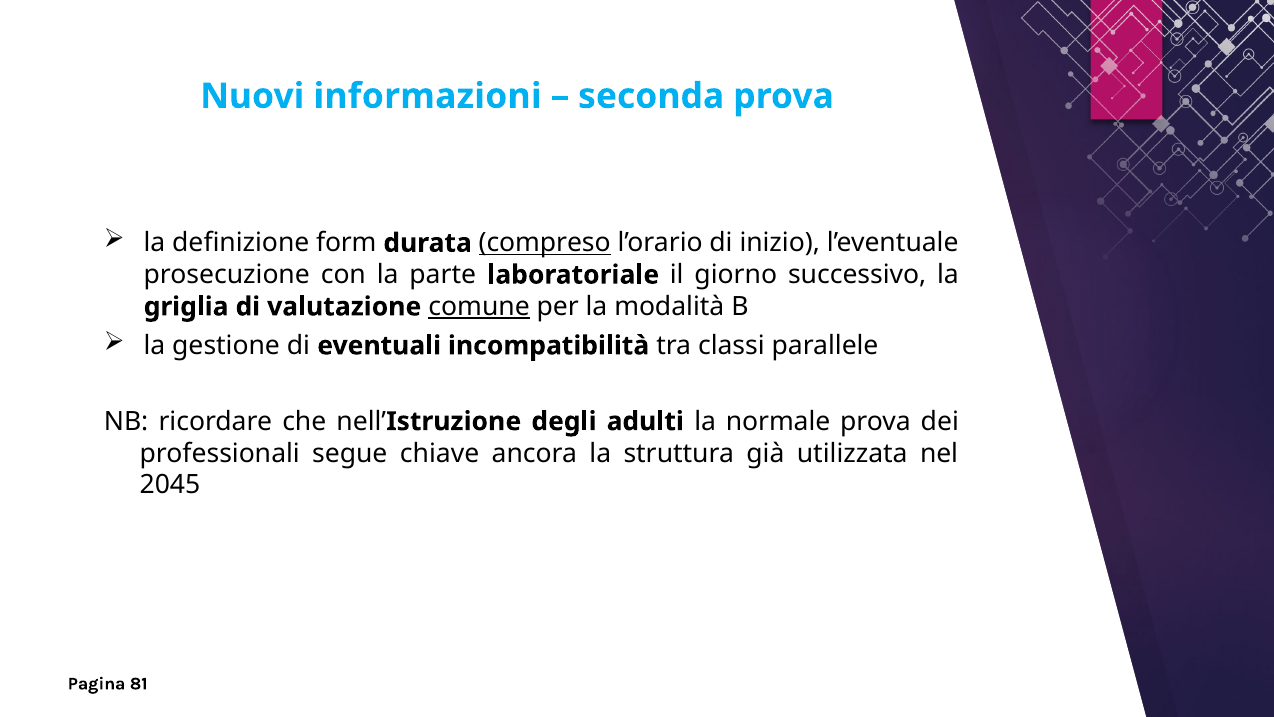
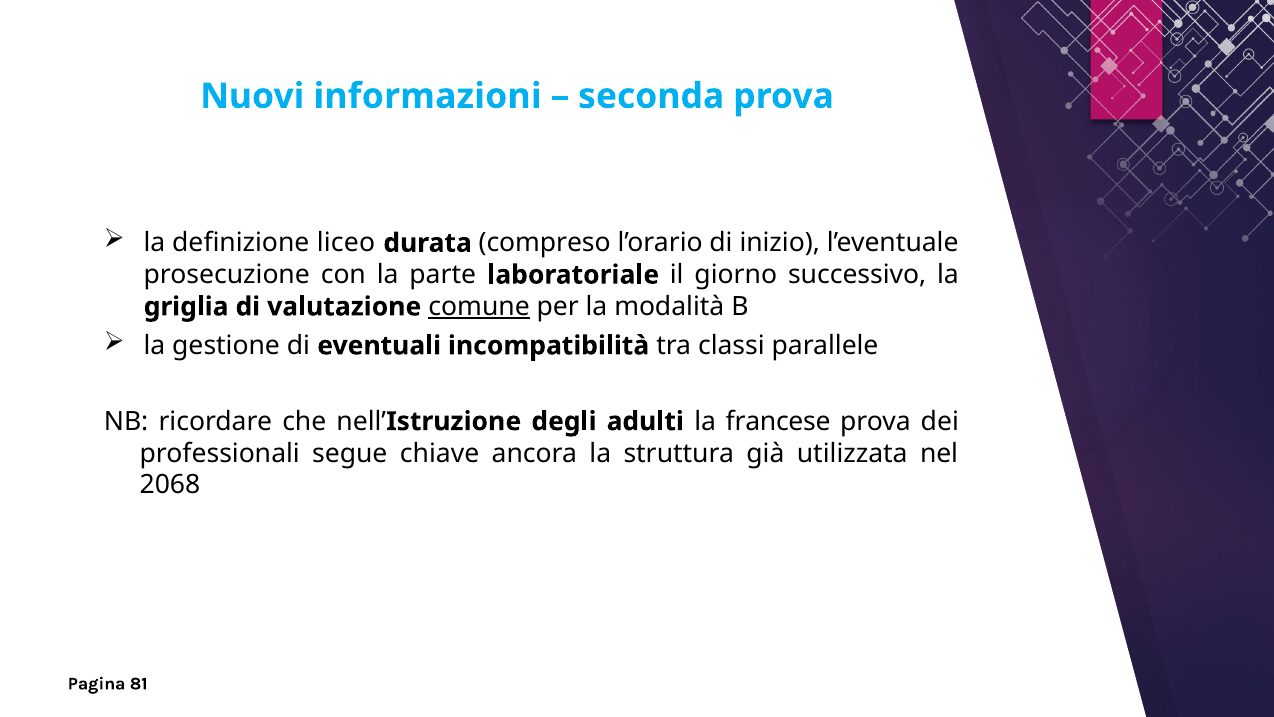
form: form -> liceo (346, 243)
compreso underline: present -> none (545, 243)
normale: normale -> francese (778, 421)
2045: 2045 -> 2068 (170, 485)
